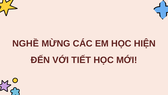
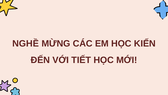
HIỆN: HIỆN -> KIẾN (145, 43)
